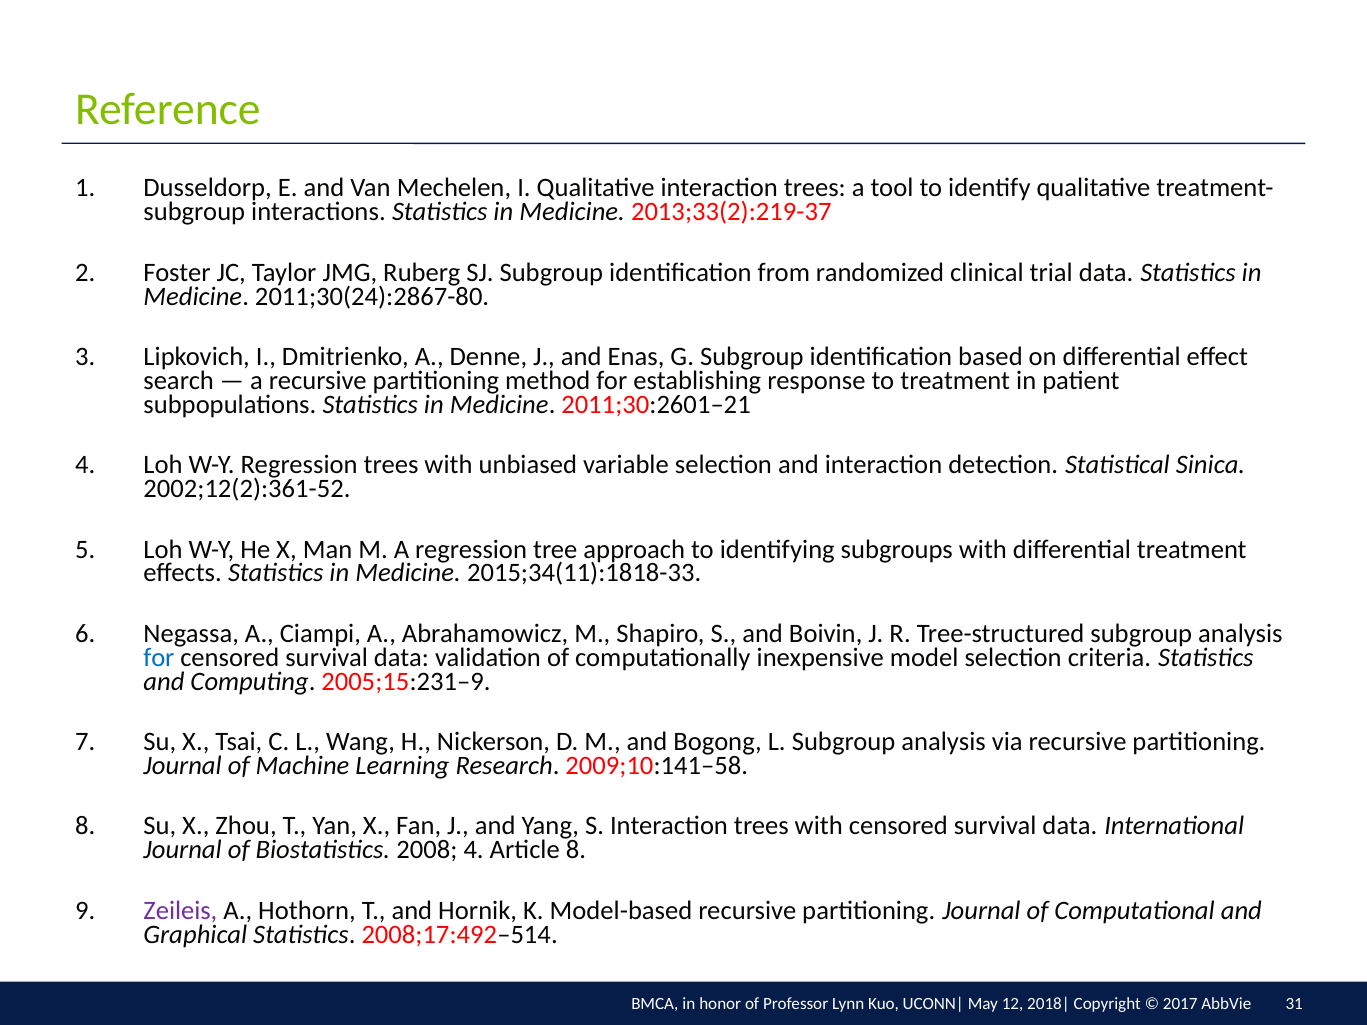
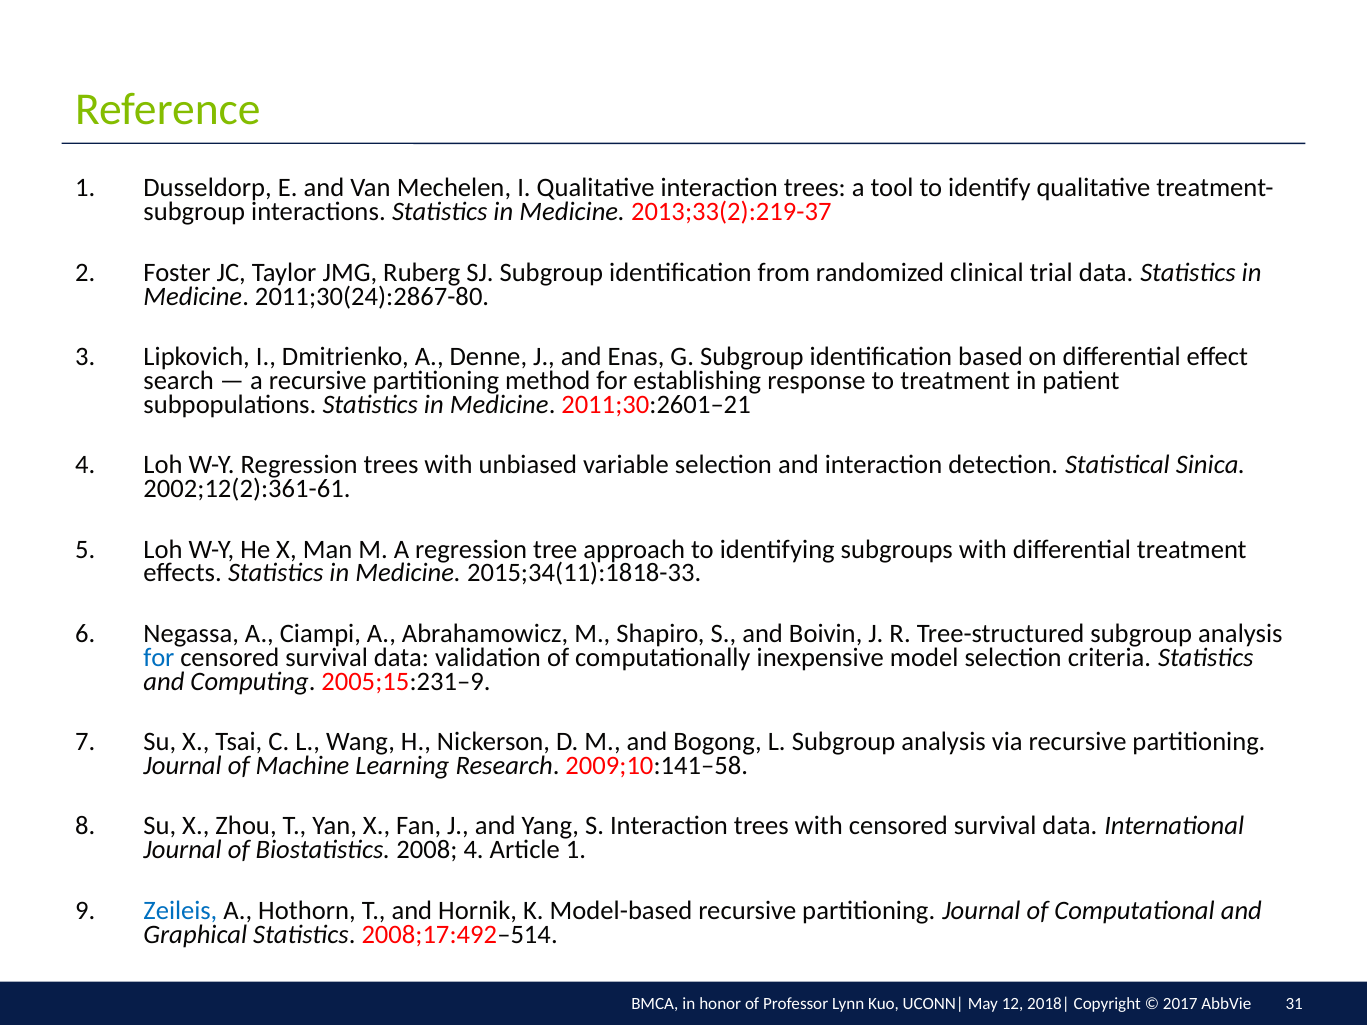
2002;12(2):361-52: 2002;12(2):361-52 -> 2002;12(2):361-61 (247, 489)
Article 8: 8 -> 1 (576, 850)
Zeileis colour: purple -> blue (180, 911)
